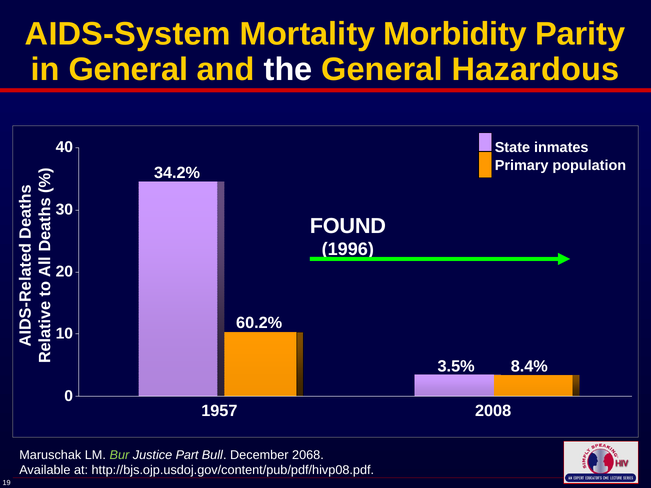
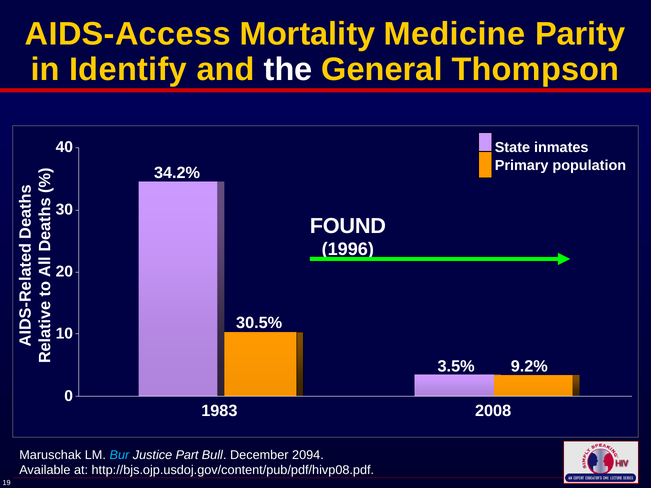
AIDS-System: AIDS-System -> AIDS-Access (128, 34)
Morbidity: Morbidity -> Medicine (455, 34)
in General: General -> Identify (128, 69)
Hazardous: Hazardous -> Thompson (536, 69)
60.2%: 60.2% -> 30.5% (259, 323)
8.4%: 8.4% -> 9.2% (529, 366)
1957: 1957 -> 1983 (219, 411)
Bur colour: light green -> light blue (119, 455)
2068: 2068 -> 2094 (308, 455)
